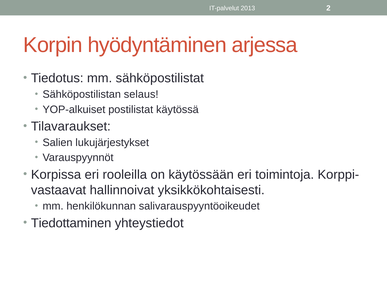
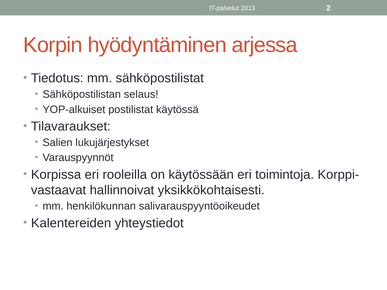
Tiedottaminen: Tiedottaminen -> Kalentereiden (71, 223)
